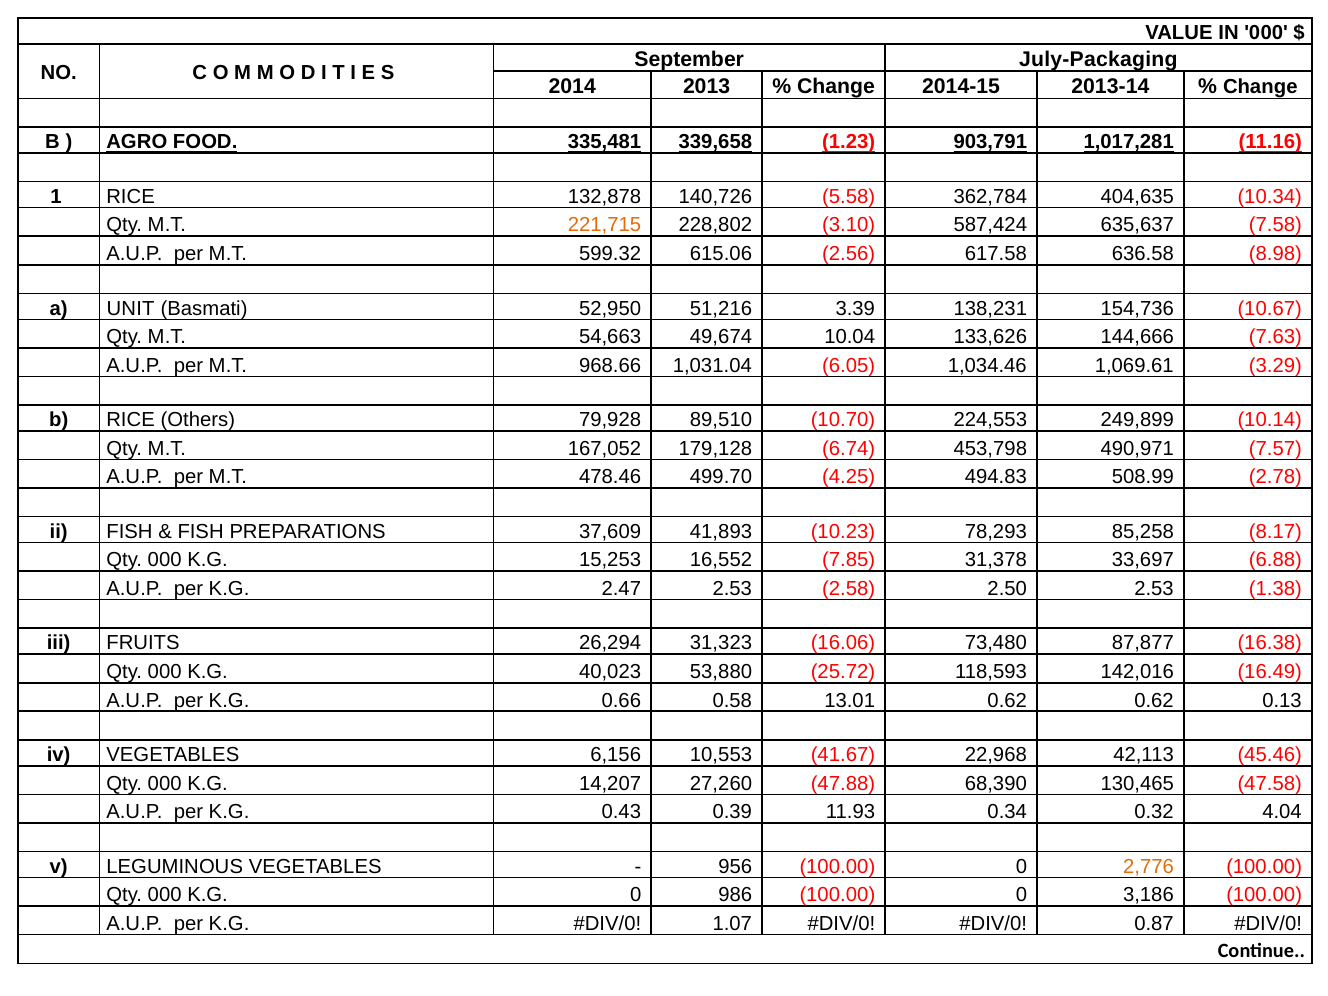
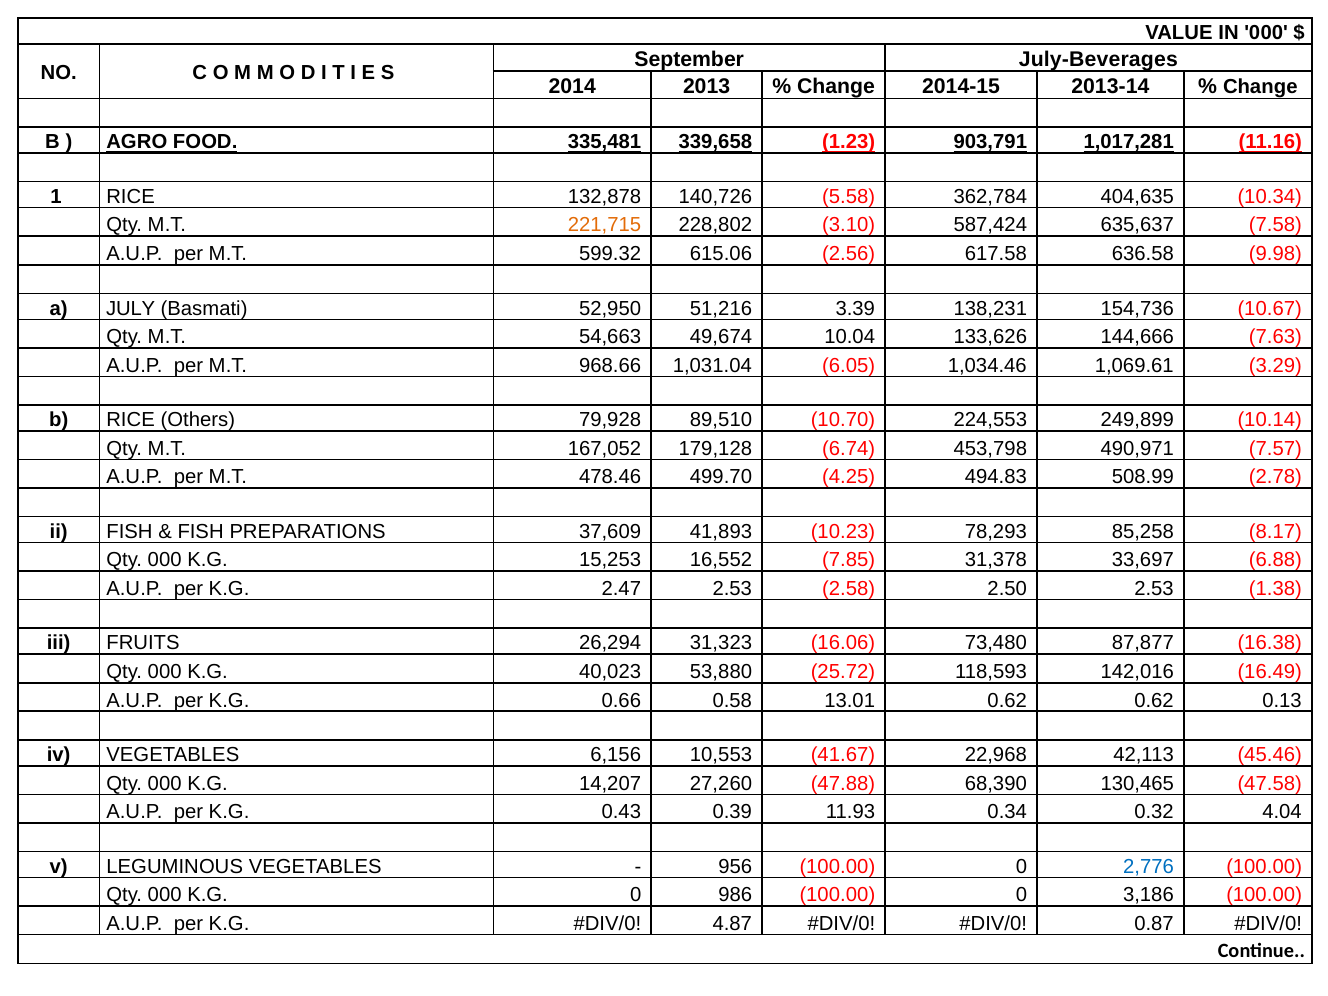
July-Packaging: July-Packaging -> July-Beverages (1098, 60)
8.98: 8.98 -> 9.98 (1275, 254)
UNIT: UNIT -> JULY (131, 308)
2,776 colour: orange -> blue (1149, 866)
1.07: 1.07 -> 4.87 (732, 924)
